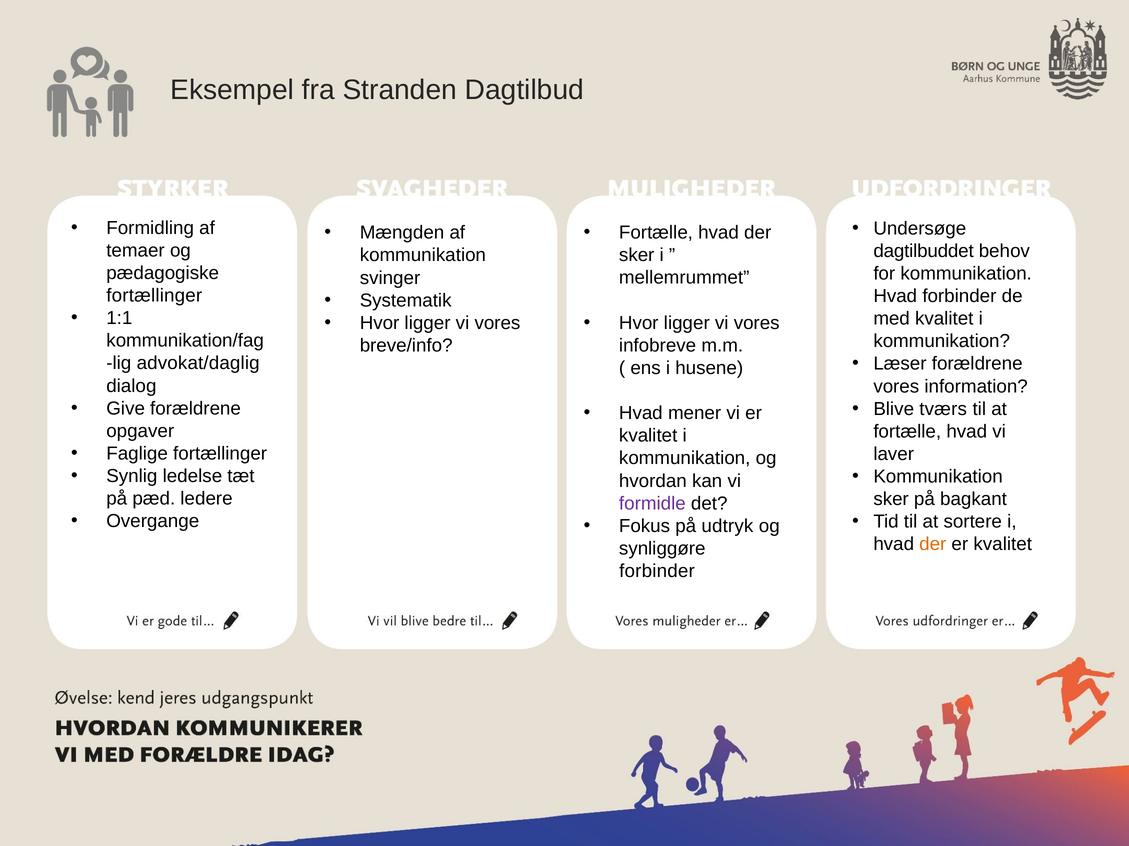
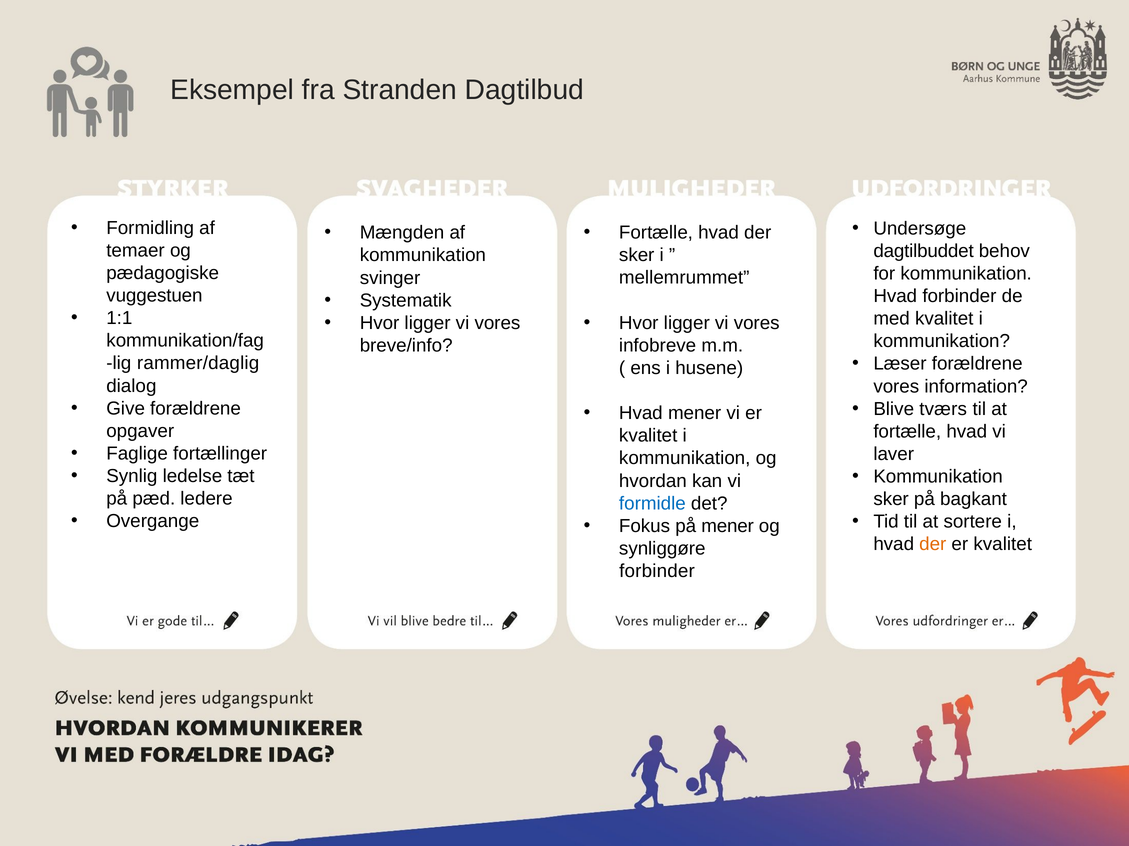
fortællinger: fortællinger -> vuggestuen (154, 296)
advokat/daglig: advokat/daglig -> rammer/daglig (198, 364)
formidle colour: purple -> blue (652, 504)
på udtryk: udtryk -> mener (728, 526)
